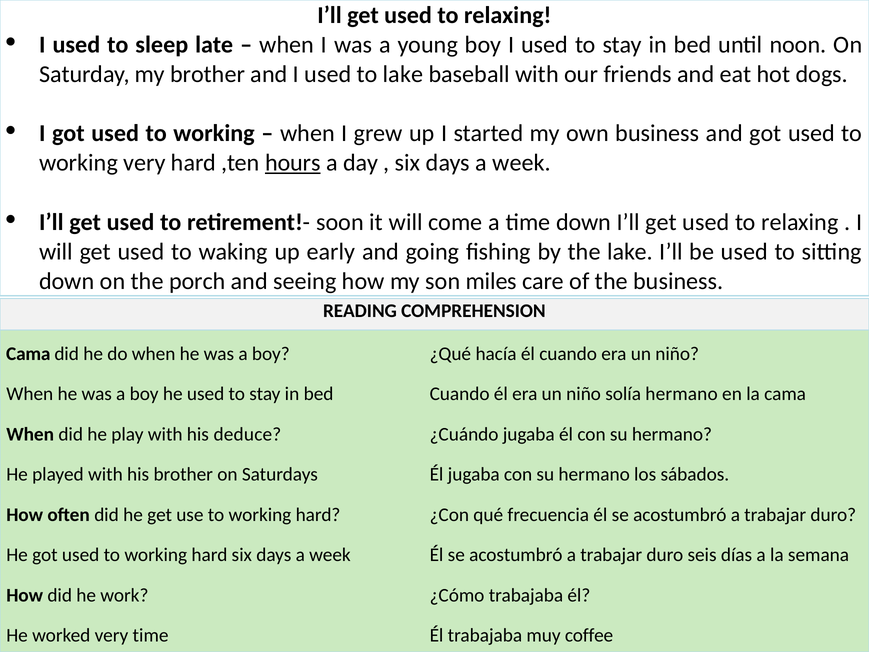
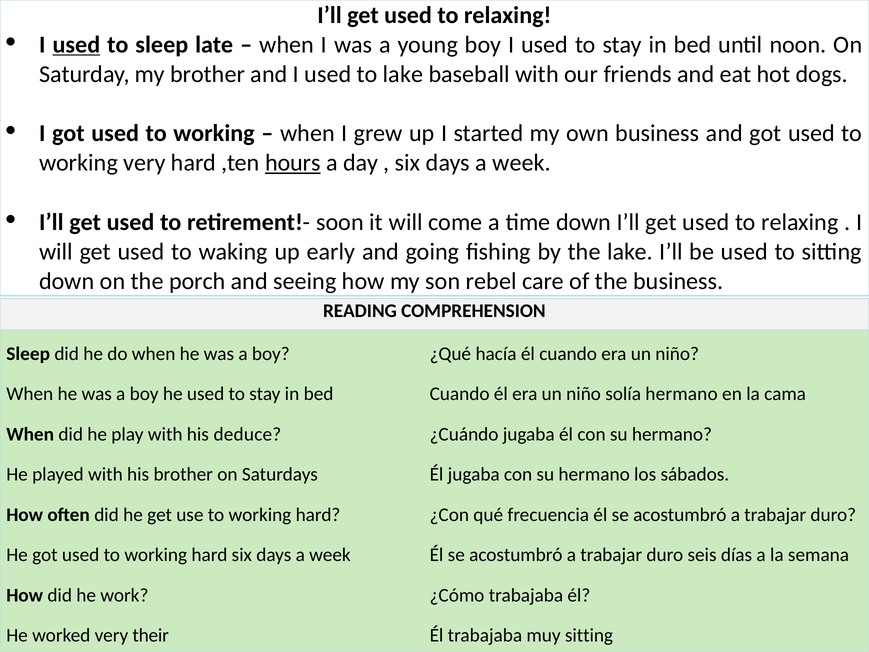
used underline: none -> present (76, 45)
miles: miles -> rebel (491, 281)
Cama: Cama -> Sleep (28, 354)
very time: time -> their (151, 635)
muy coffee: coffee -> sitting (589, 635)
